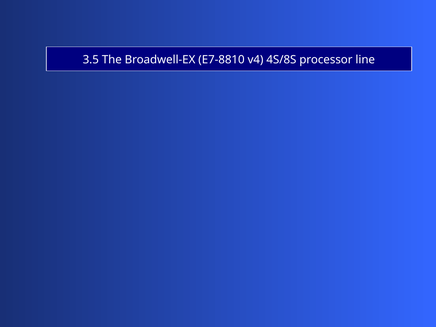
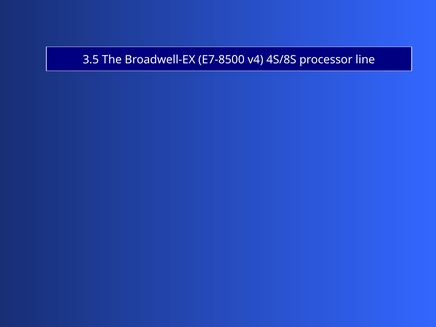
E7-8810: E7-8810 -> E7-8500 (221, 60)
